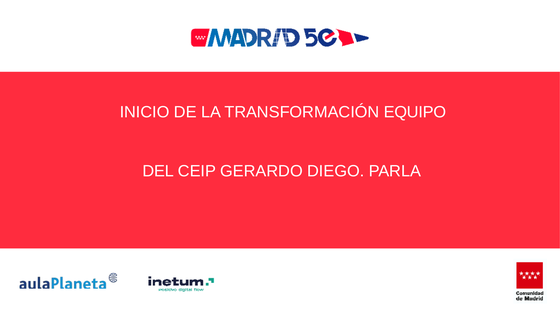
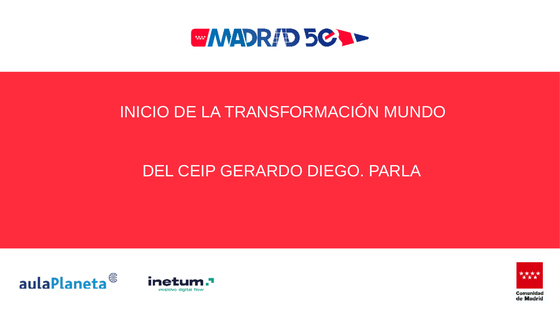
EQUIPO: EQUIPO -> MUNDO (415, 112)
